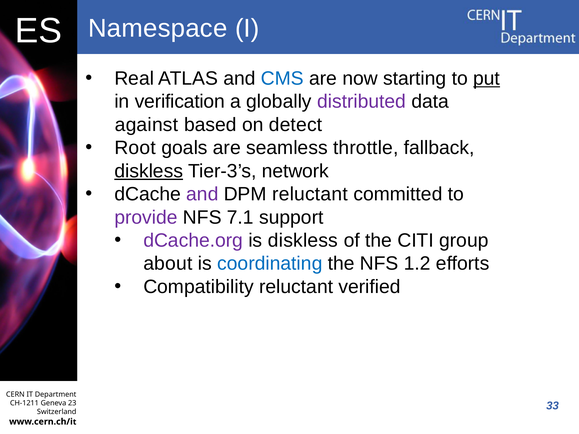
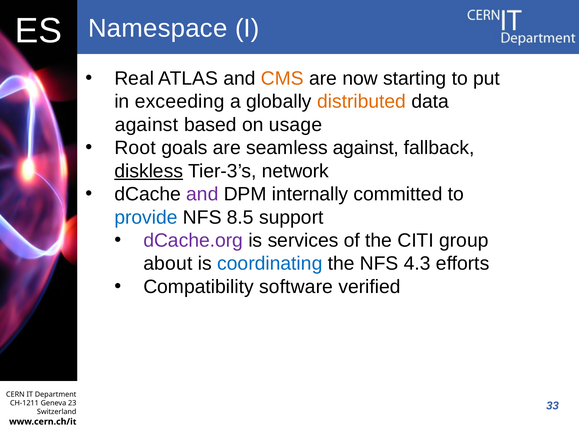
CMS colour: blue -> orange (282, 78)
put underline: present -> none (487, 78)
verification: verification -> exceeding (180, 102)
distributed colour: purple -> orange (362, 102)
detect: detect -> usage (296, 125)
seamless throttle: throttle -> against (366, 148)
DPM reluctant: reluctant -> internally (310, 194)
provide colour: purple -> blue (146, 217)
7.1: 7.1 -> 8.5 (240, 217)
is diskless: diskless -> services (303, 241)
1.2: 1.2 -> 4.3 (417, 264)
Compatibility reluctant: reluctant -> software (296, 287)
